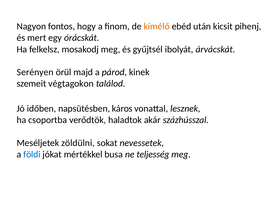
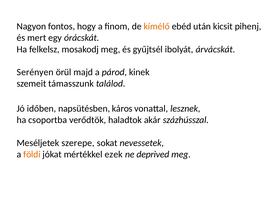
végtagokon: végtagokon -> támasszunk (71, 83)
zöldülni: zöldülni -> szerepe (78, 143)
földi colour: blue -> orange (32, 154)
busa: busa -> ezek (114, 154)
teljesség: teljesség -> deprived (153, 154)
